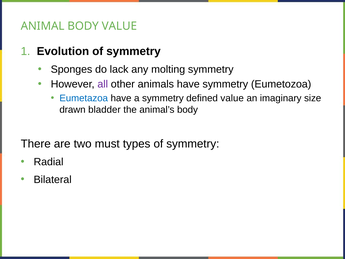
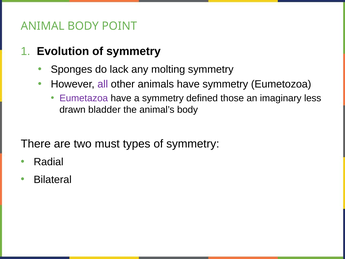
BODY VALUE: VALUE -> POINT (119, 26)
Eumetazoa colour: blue -> purple (84, 98)
defined value: value -> those (232, 98)
size: size -> less (313, 98)
